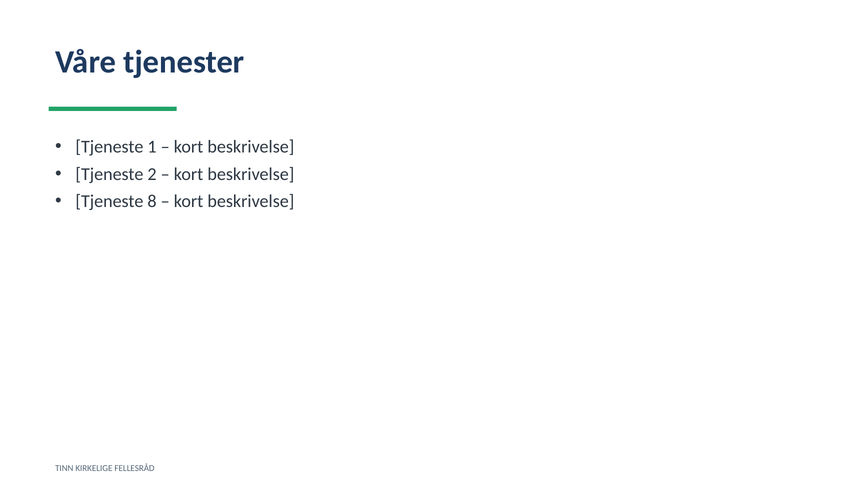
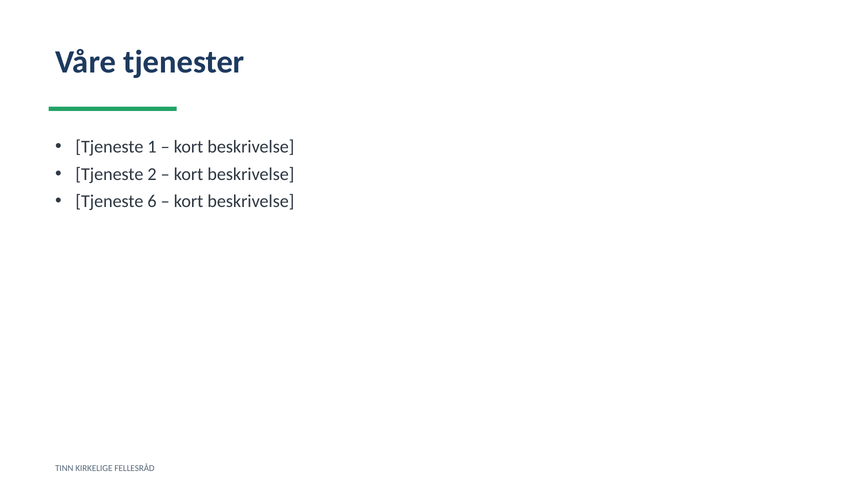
8: 8 -> 6 (152, 201)
